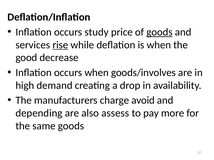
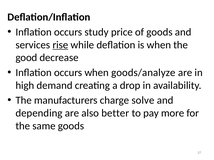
goods underline: present -> none (160, 32)
goods/involves: goods/involves -> goods/analyze (143, 73)
avoid: avoid -> solve (143, 101)
assess: assess -> better (115, 113)
